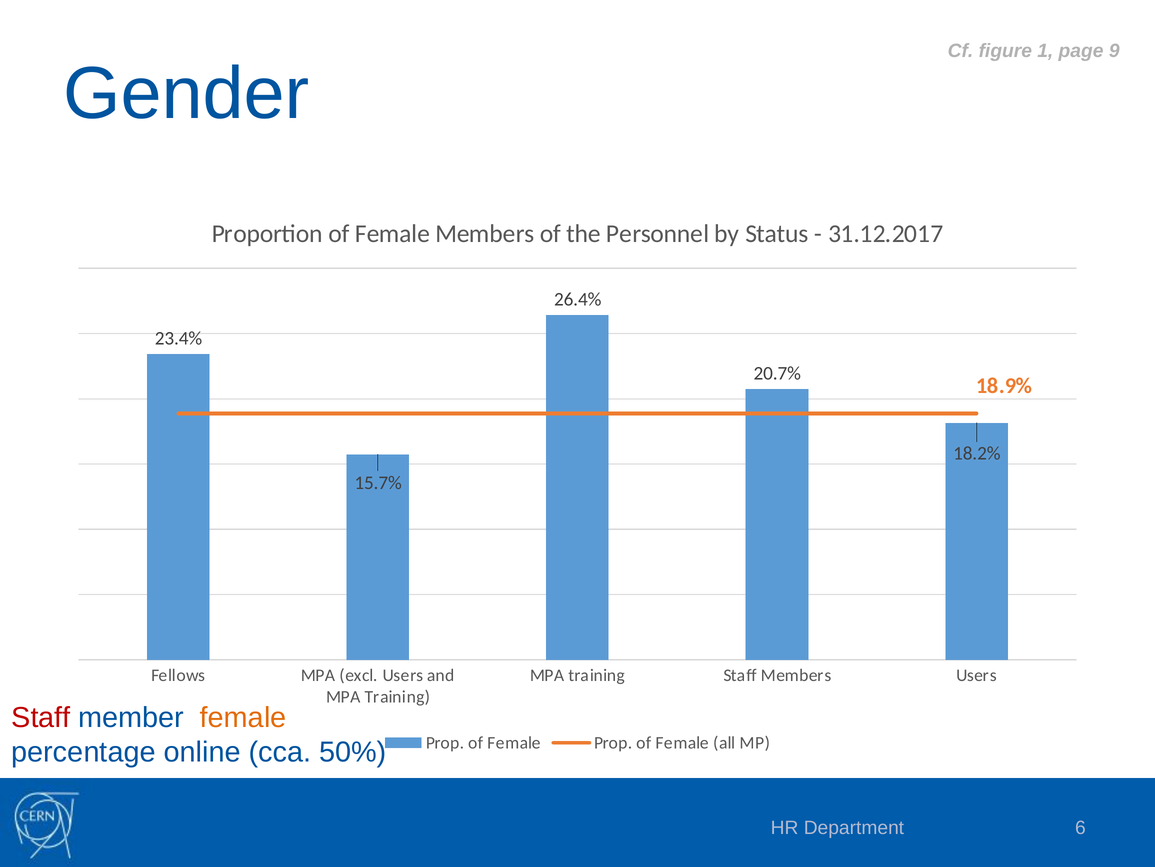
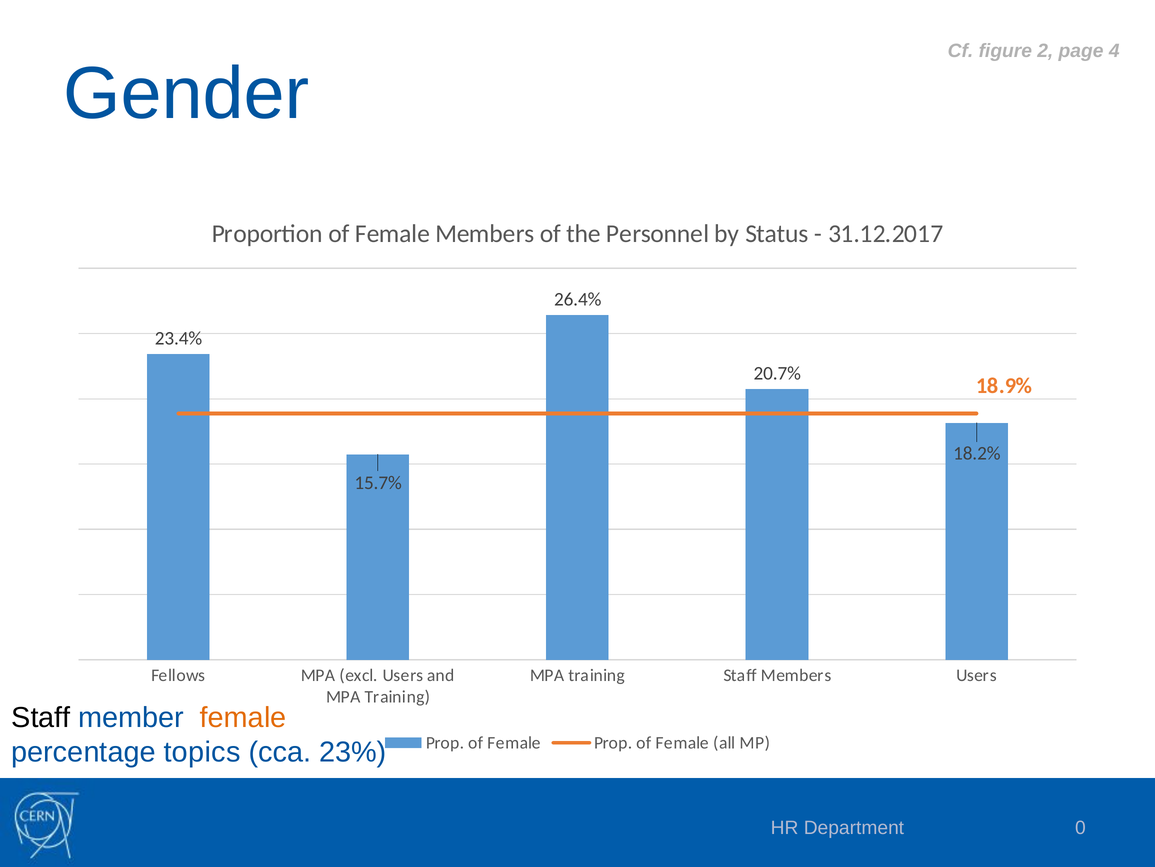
1: 1 -> 2 (1045, 51)
9: 9 -> 4 (1114, 51)
Staff colour: red -> black (41, 717)
online: online -> topics (202, 752)
50%: 50% -> 23% (353, 752)
6: 6 -> 0 (1080, 827)
